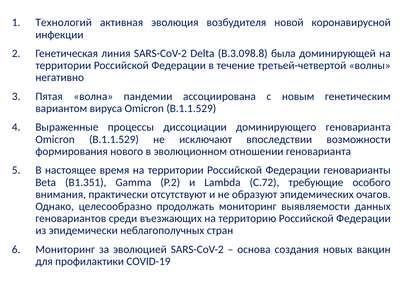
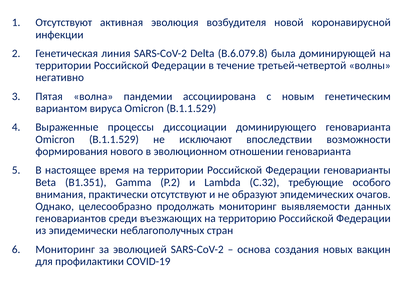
Технологий: Технологий -> Отсутствуют (64, 23)
B.3.098.8: B.3.098.8 -> B.6.079.8 (243, 54)
С.72: С.72 -> С.32 (264, 182)
